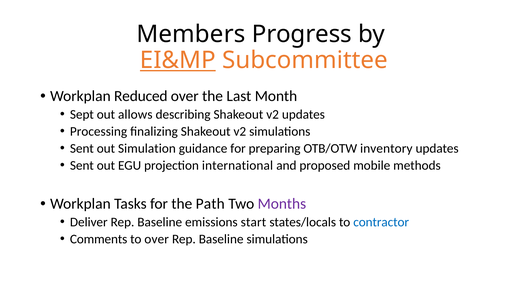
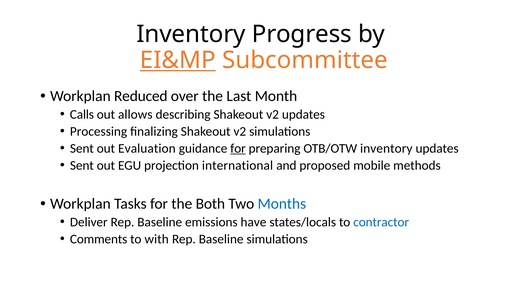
Members: Members -> Inventory (191, 34)
Sept: Sept -> Calls (82, 114)
Simulation: Simulation -> Evaluation (147, 148)
for underline: none -> present (238, 148)
Path: Path -> Both (210, 204)
Months colour: purple -> blue (282, 204)
start: start -> have (254, 222)
to over: over -> with (157, 239)
